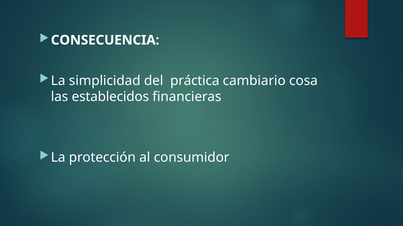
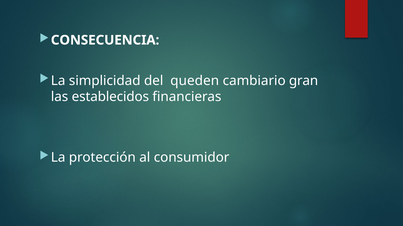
práctica: práctica -> queden (195, 81)
cosa: cosa -> gran (304, 81)
